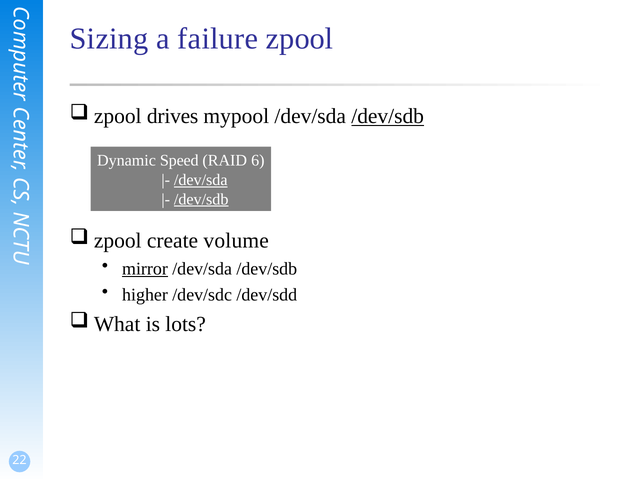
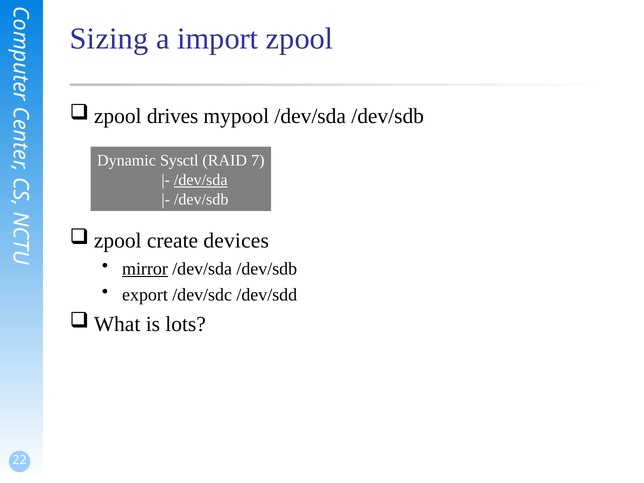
failure: failure -> import (218, 39)
/dev/sdb underline: present -> none (388, 116)
Speed: Speed -> Sysctl (179, 161)
6: 6 -> 7 (258, 161)
/dev/sdb underline: present -> none (201, 199)
volume: volume -> devices (236, 241)
higher: higher -> export (145, 295)
